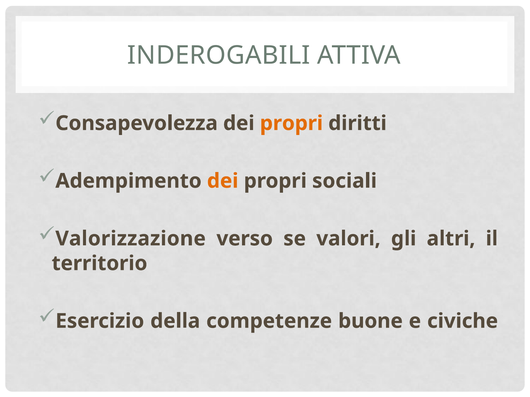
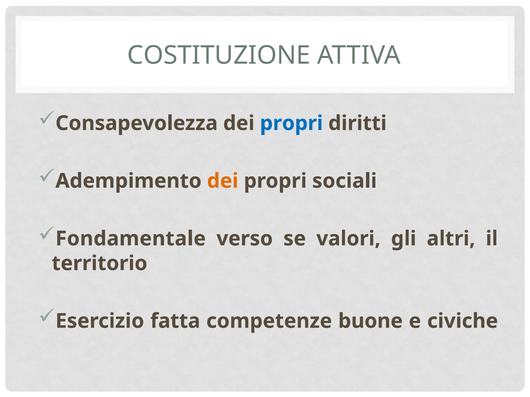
INDEROGABILI: INDEROGABILI -> COSTITUZIONE (219, 56)
propri colour: orange -> blue (291, 123)
Valorizzazione: Valorizzazione -> Fondamentale (131, 239)
della: della -> fatta (175, 321)
